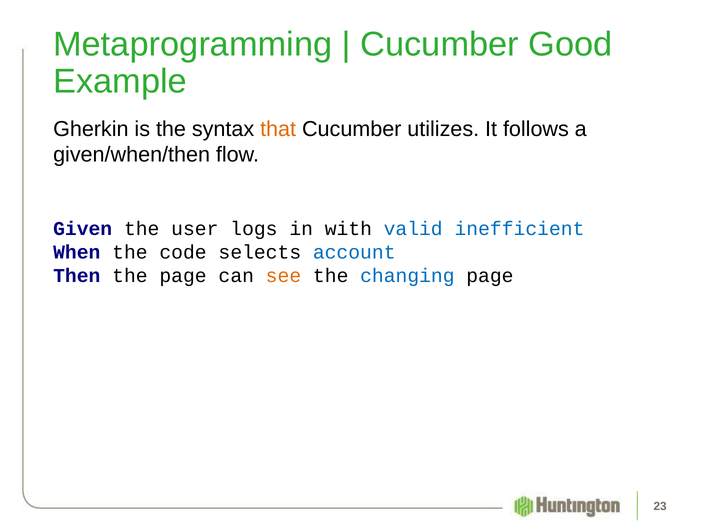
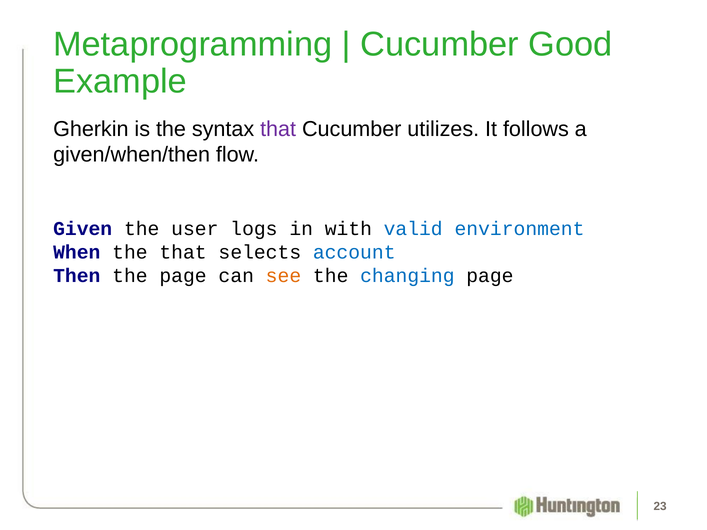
that colour: orange -> purple (278, 129)
inefficient: inefficient -> environment (520, 229)
the code: code -> that (183, 253)
